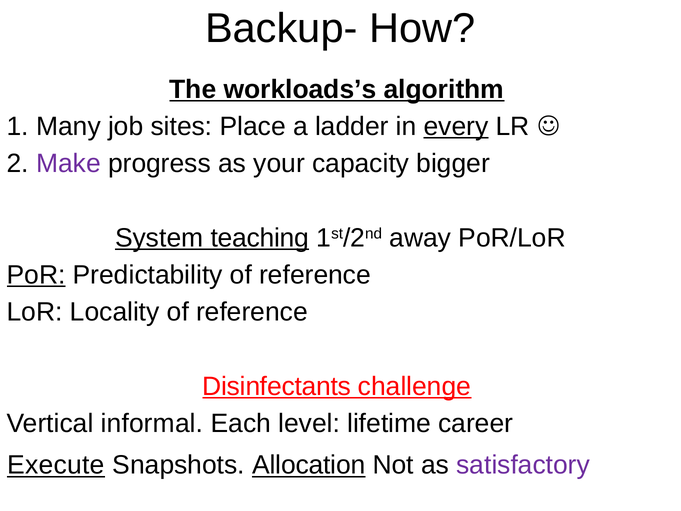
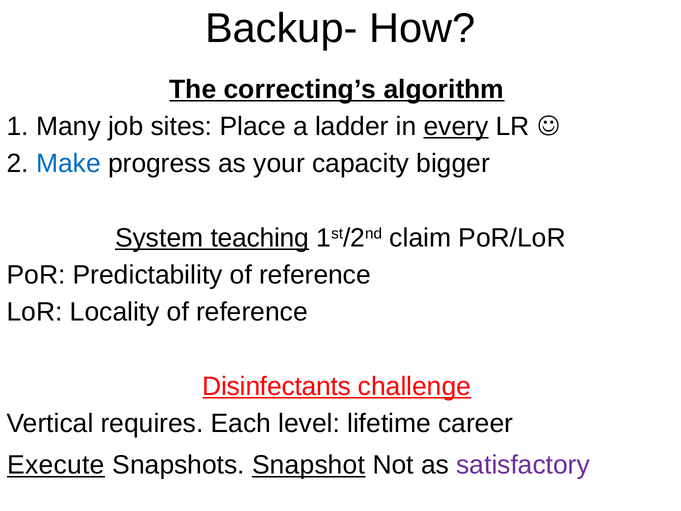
workloads’s: workloads’s -> correcting’s (300, 89)
Make colour: purple -> blue (68, 163)
away: away -> claim (420, 238)
PoR underline: present -> none (36, 275)
informal: informal -> requires (152, 423)
Allocation: Allocation -> Snapshot (309, 465)
